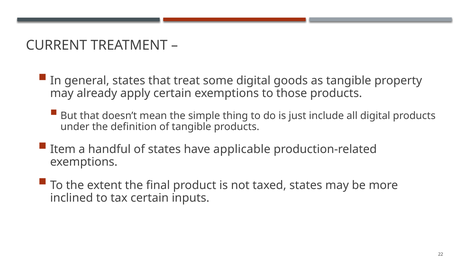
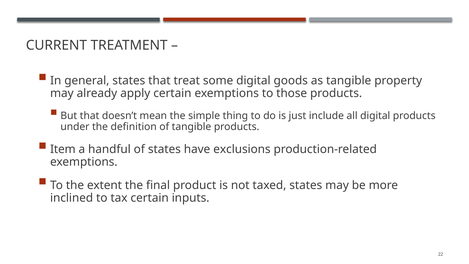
applicable: applicable -> exclusions (242, 149)
